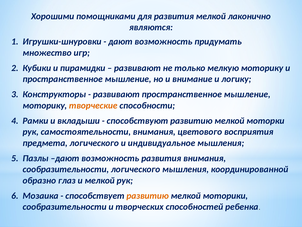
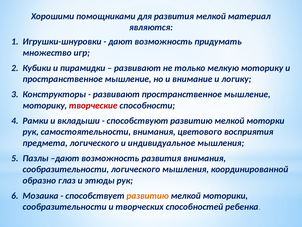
лаконично: лаконично -> материал (249, 16)
творческие colour: orange -> red (93, 105)
и мелкой: мелкой -> этюды (100, 180)
